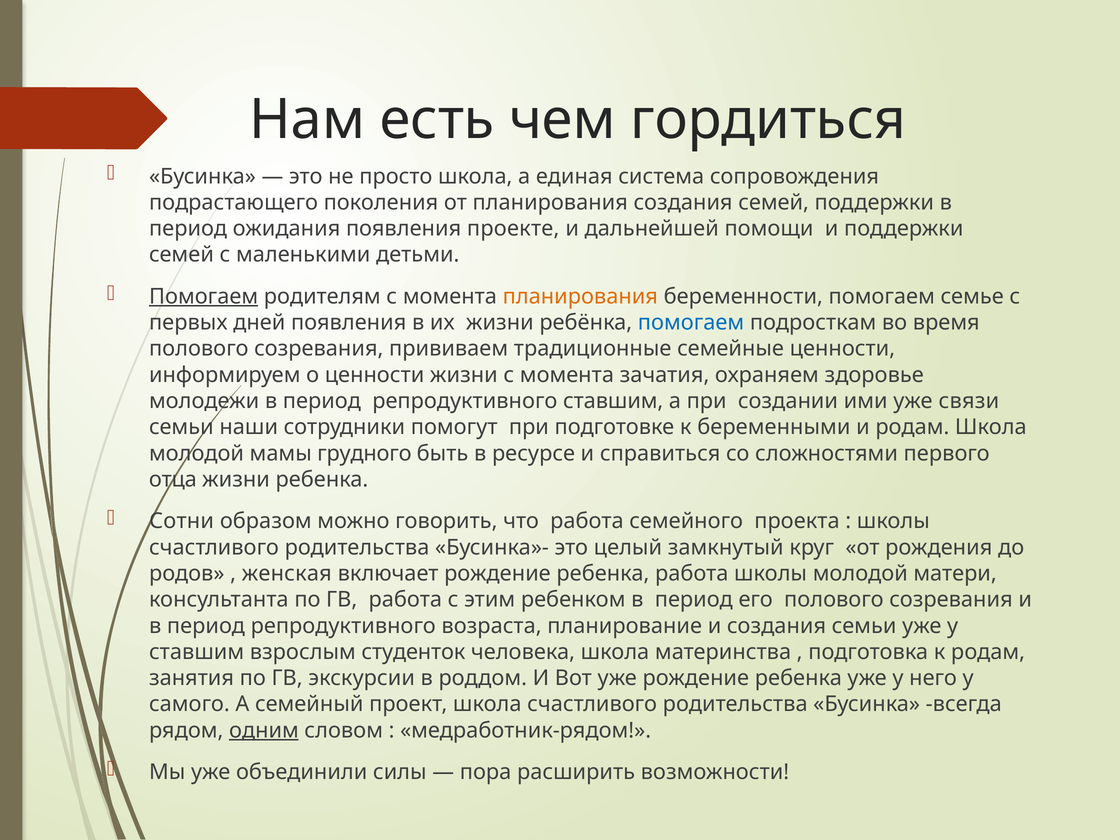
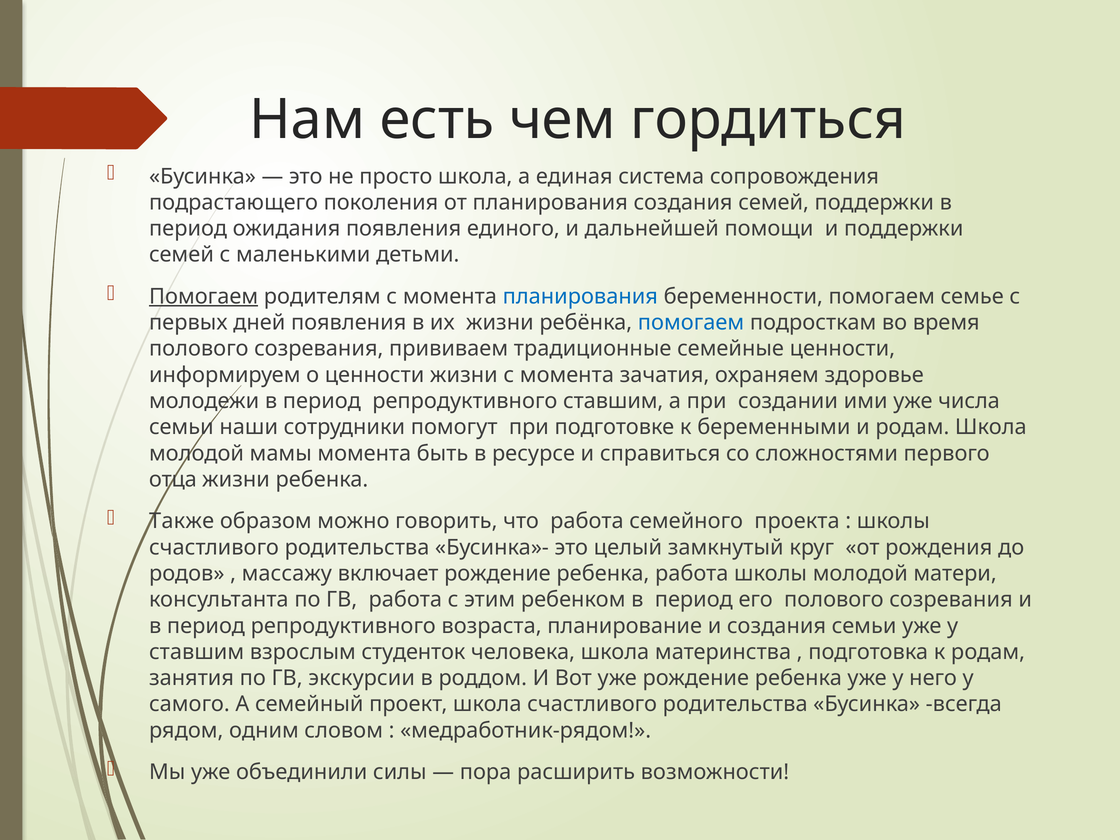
проекте: проекте -> единого (513, 229)
планирования colour: orange -> blue (580, 296)
связи: связи -> числа (969, 401)
мамы грудного: грудного -> момента (364, 453)
Сотни: Сотни -> Также (182, 521)
женская: женская -> массажу (287, 574)
одним underline: present -> none (264, 730)
